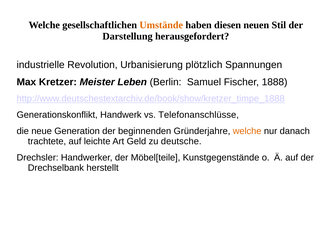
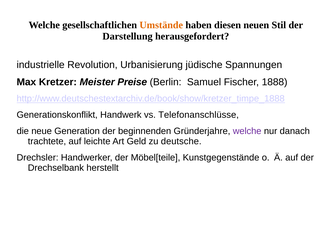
plötzlich: plötzlich -> jüdische (204, 65)
Leben: Leben -> Preise (132, 82)
welche colour: orange -> purple (247, 131)
